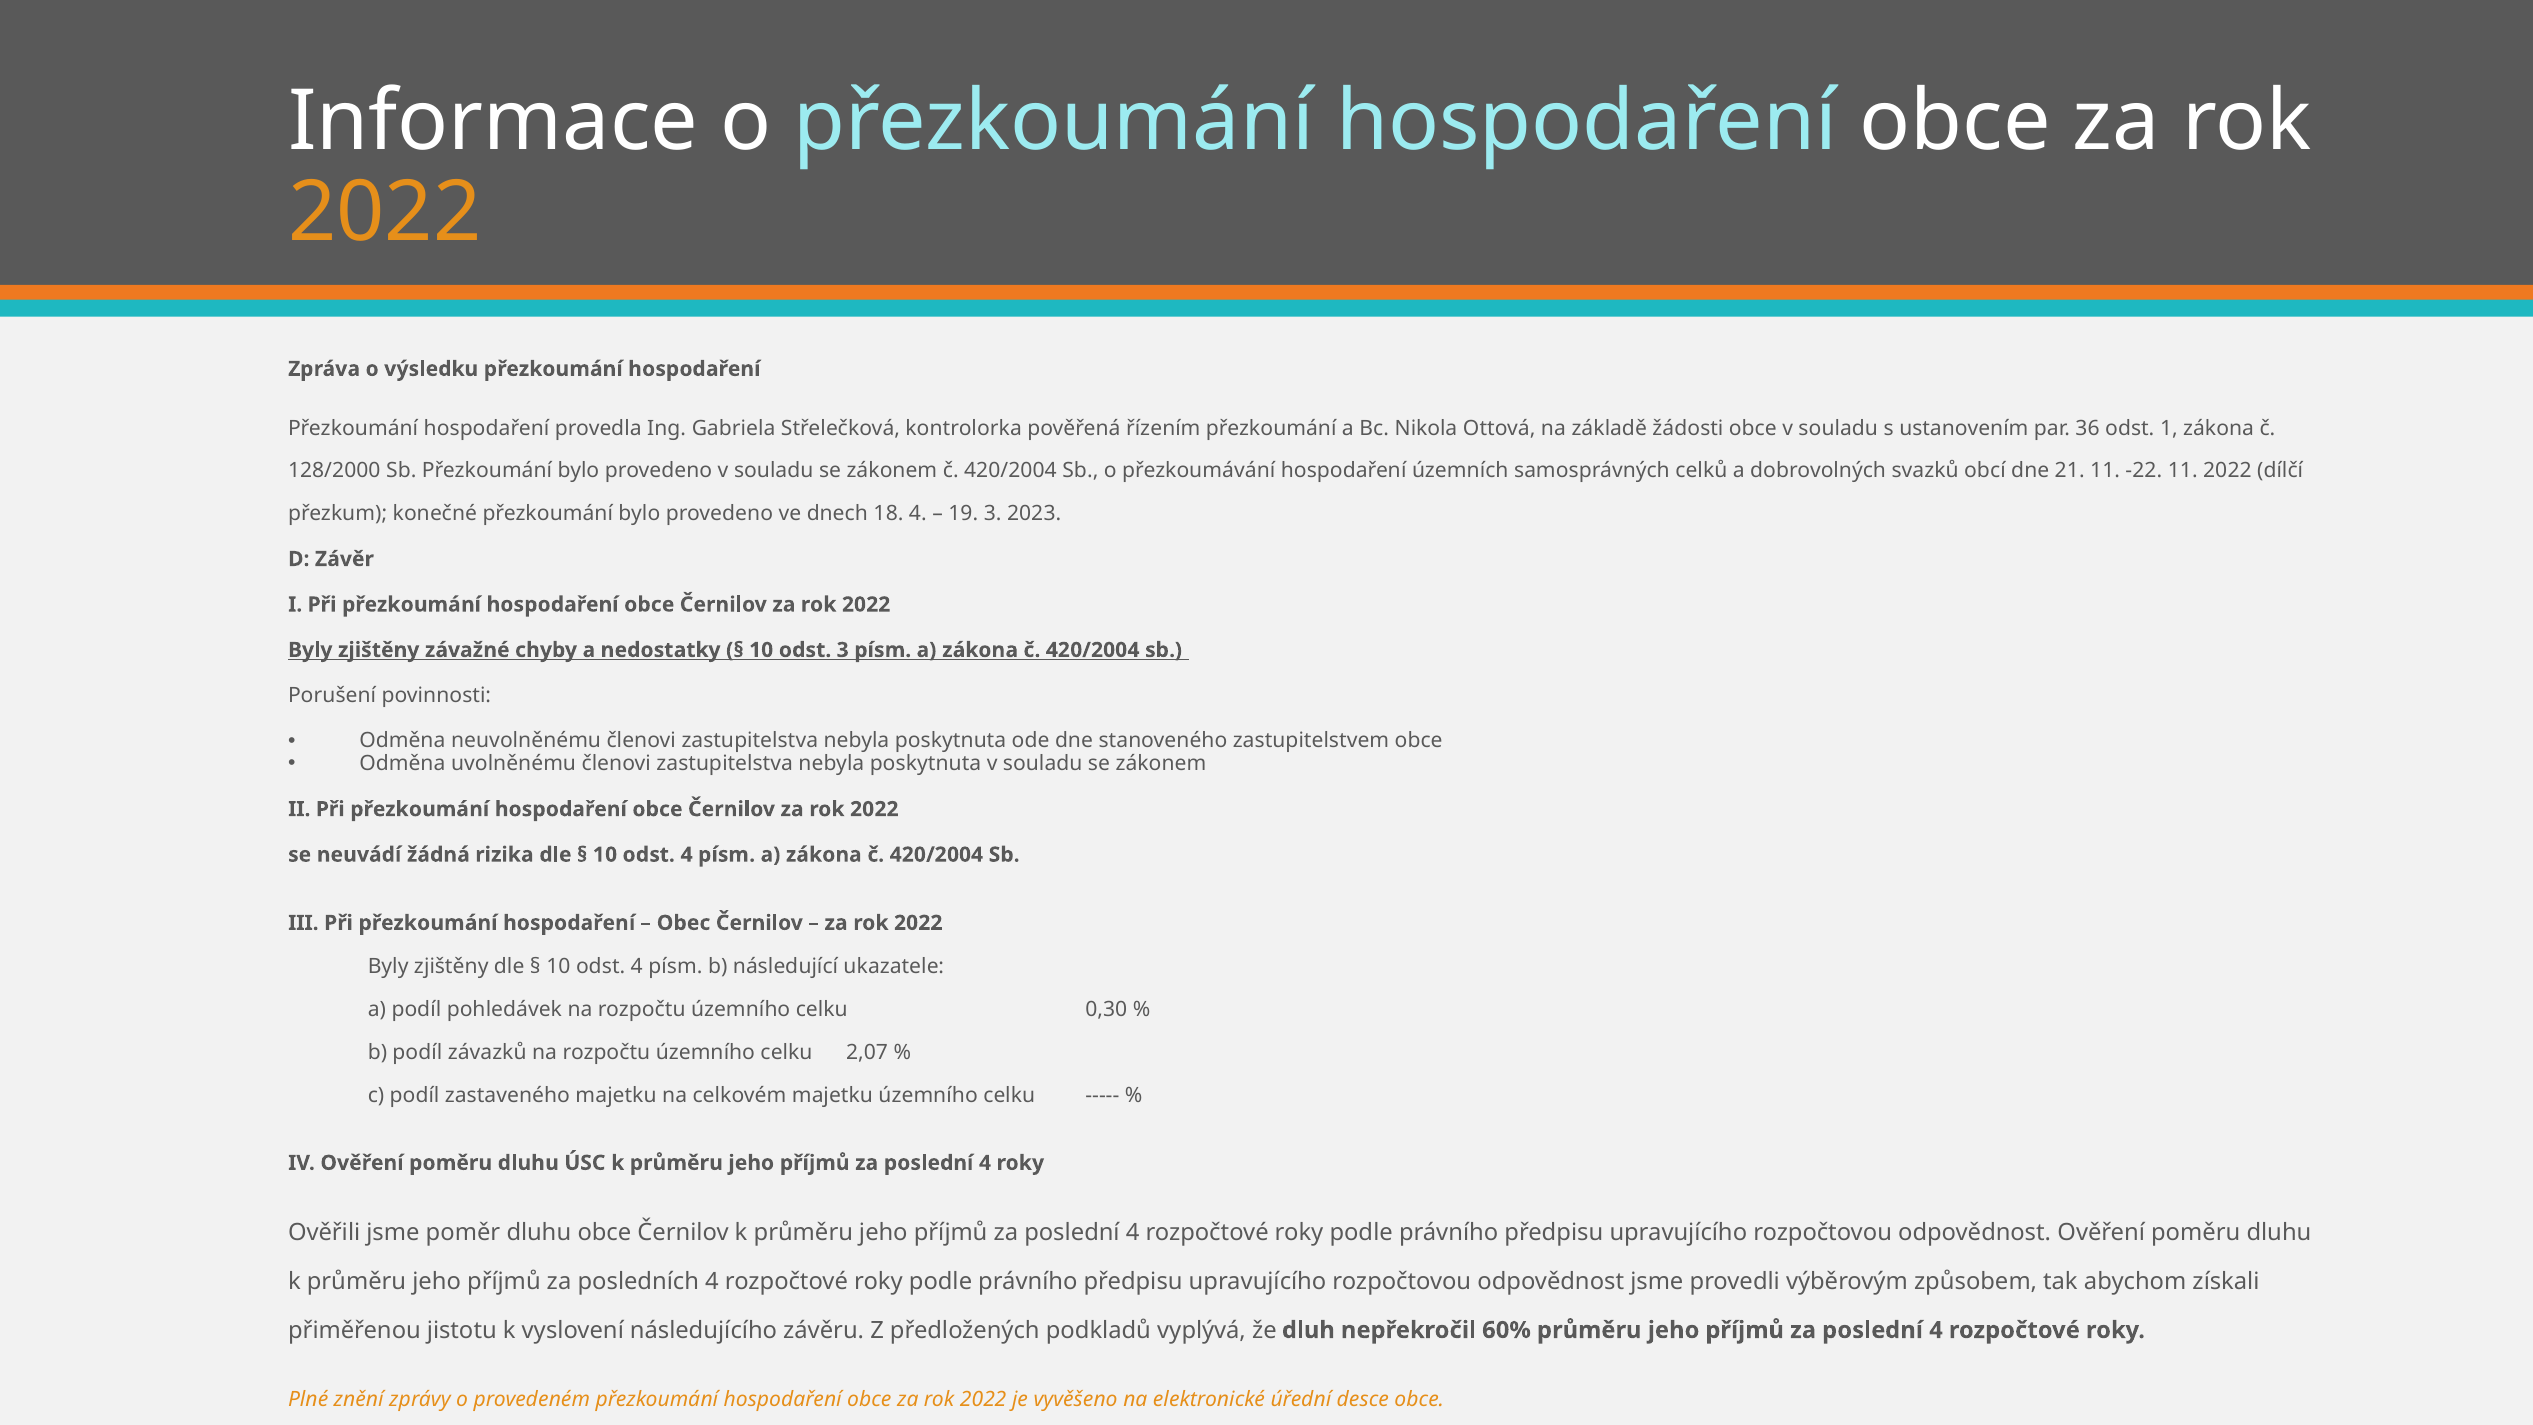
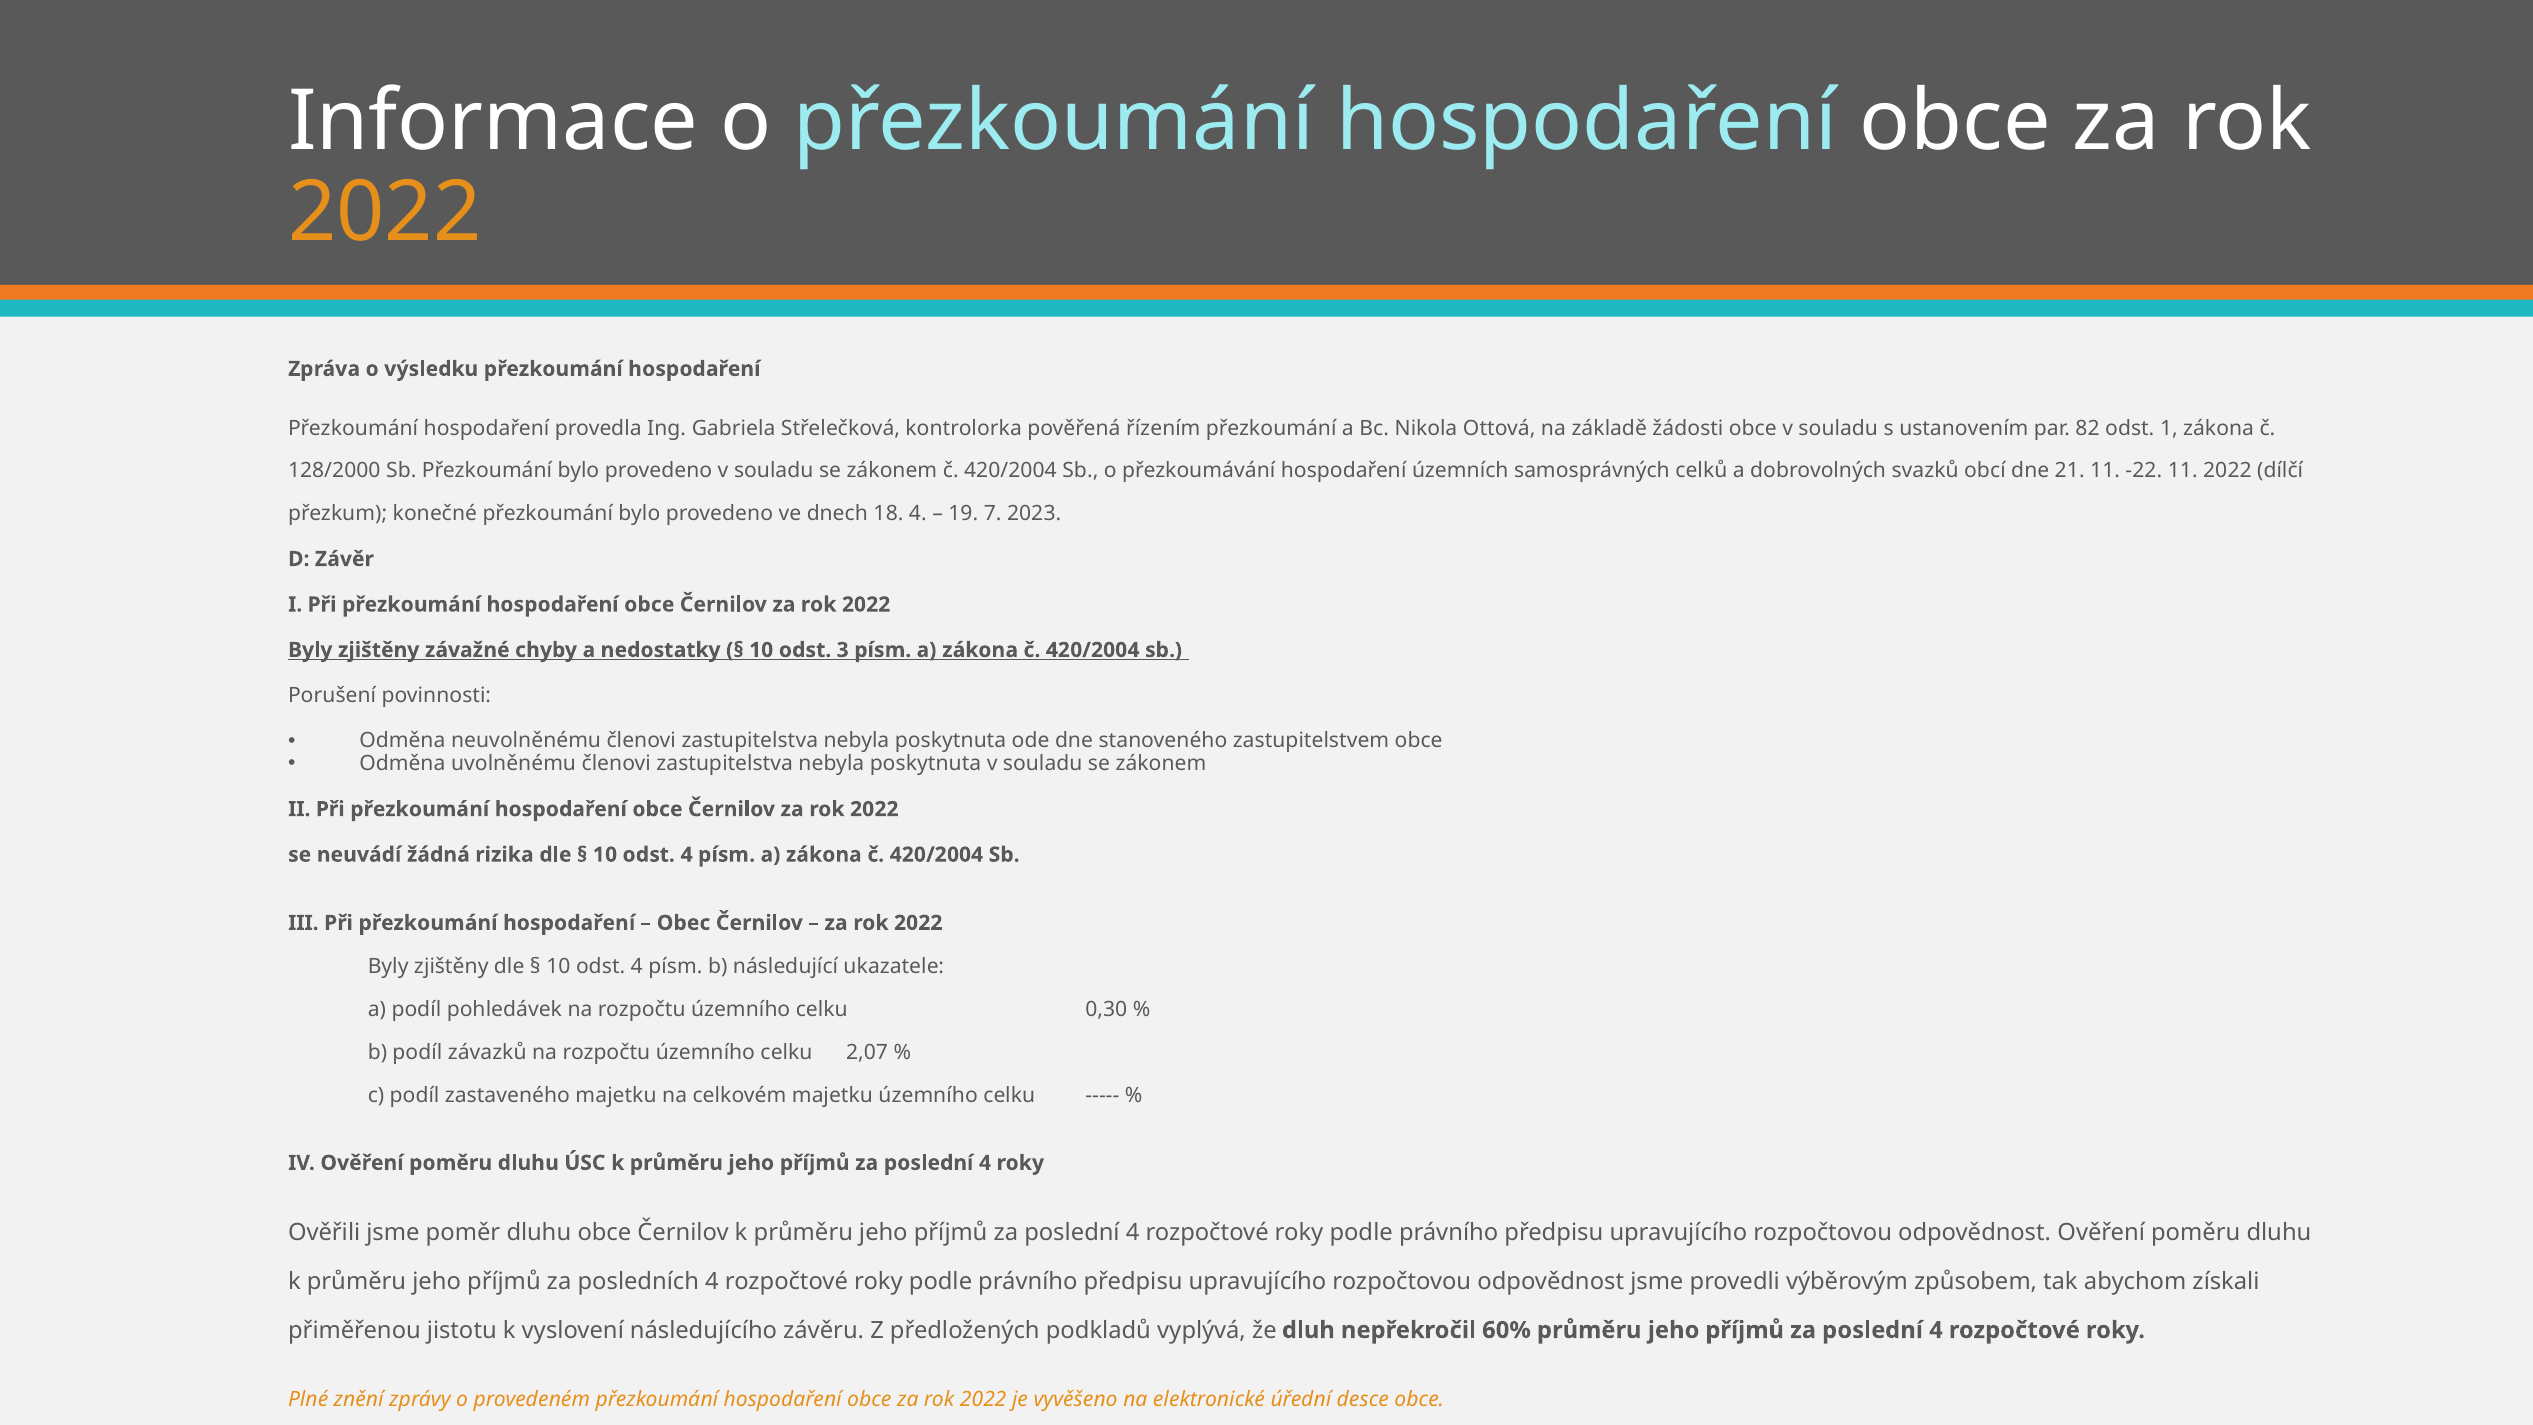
36: 36 -> 82 (2088, 428)
19 3: 3 -> 7 (993, 514)
